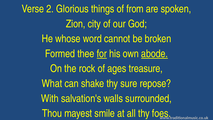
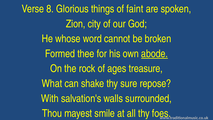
2: 2 -> 8 (50, 9)
from: from -> faint (135, 9)
for underline: present -> none (102, 54)
